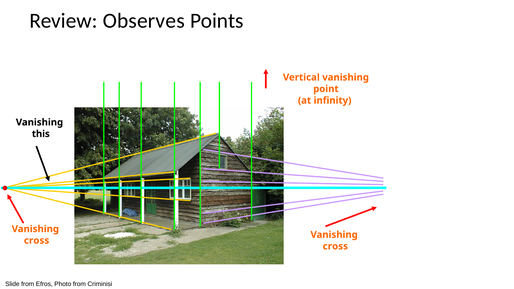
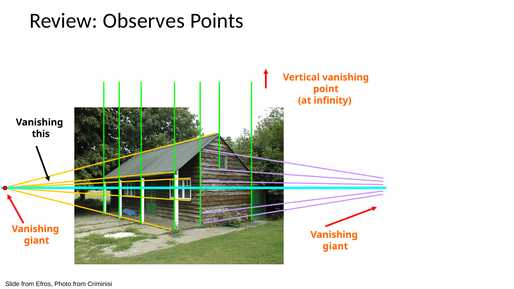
cross: cross -> giant (37, 241)
cross: cross -> giant (335, 246)
